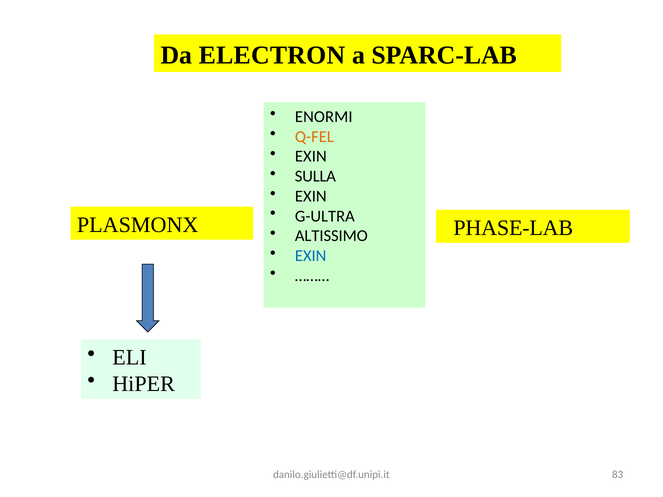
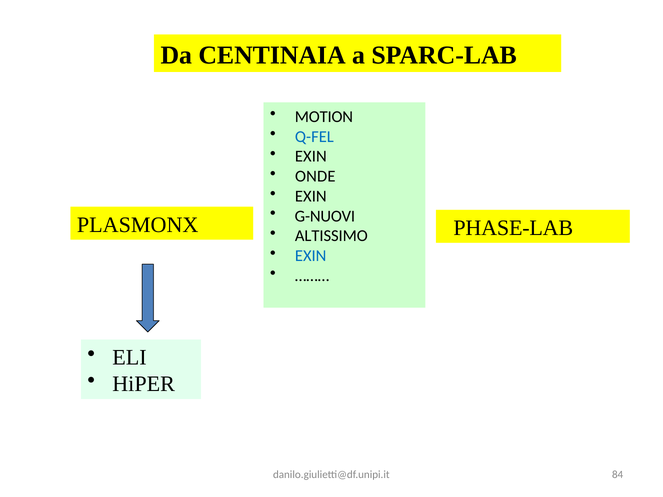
ELECTRON: ELECTRON -> CENTINAIA (272, 55)
ENORMI: ENORMI -> MOTION (324, 117)
Q-FEL colour: orange -> blue (314, 137)
SULLA: SULLA -> ONDE (315, 176)
G-ULTRA: G-ULTRA -> G-NUOVI (325, 216)
83: 83 -> 84 (618, 475)
